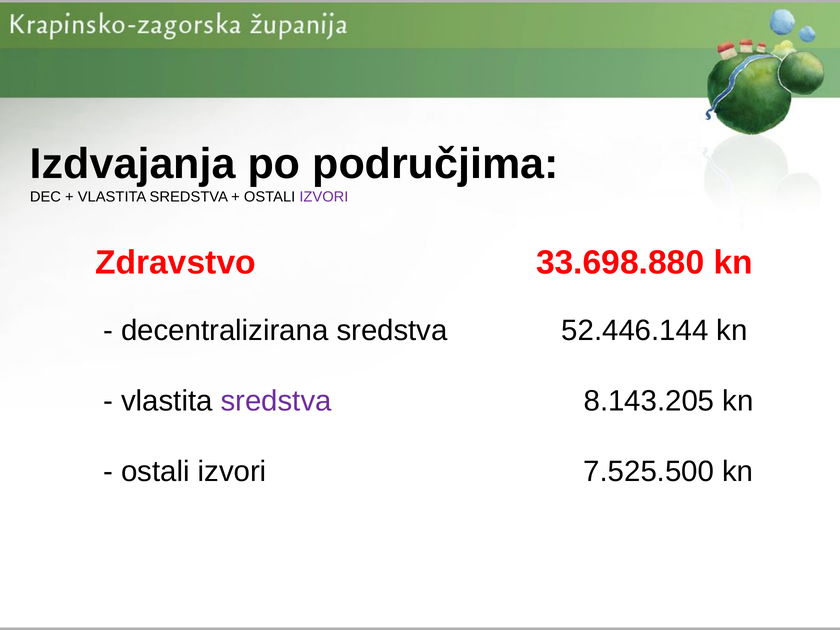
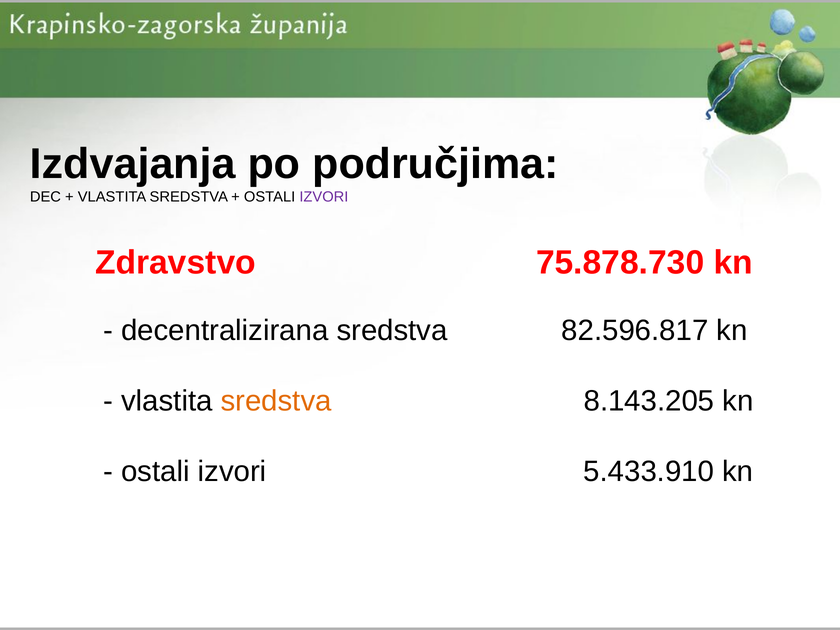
33.698.880: 33.698.880 -> 75.878.730 (620, 263)
52.446.144: 52.446.144 -> 82.596.817 (635, 330)
sredstva colour: purple -> orange (276, 401)
7.525.500: 7.525.500 -> 5.433.910 (649, 472)
